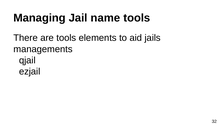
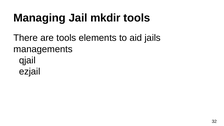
name: name -> mkdir (105, 18)
